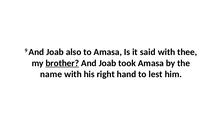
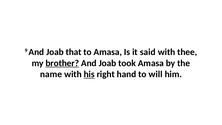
also: also -> that (74, 52)
his underline: none -> present (89, 74)
lest: lest -> will (156, 74)
